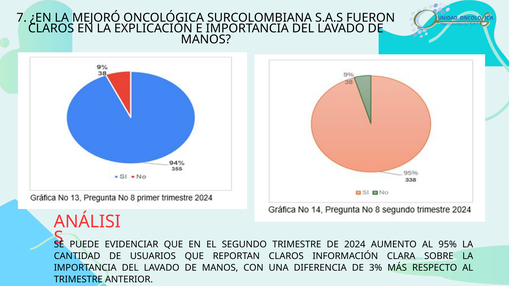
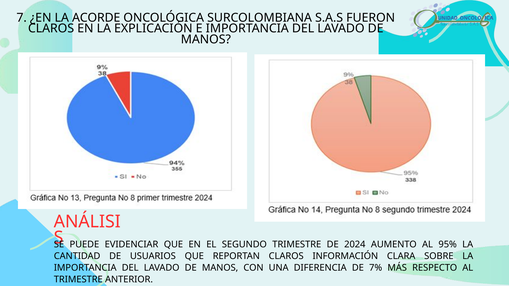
MEJORÓ: MEJORÓ -> ACORDE (96, 18)
3%: 3% -> 7% (376, 268)
